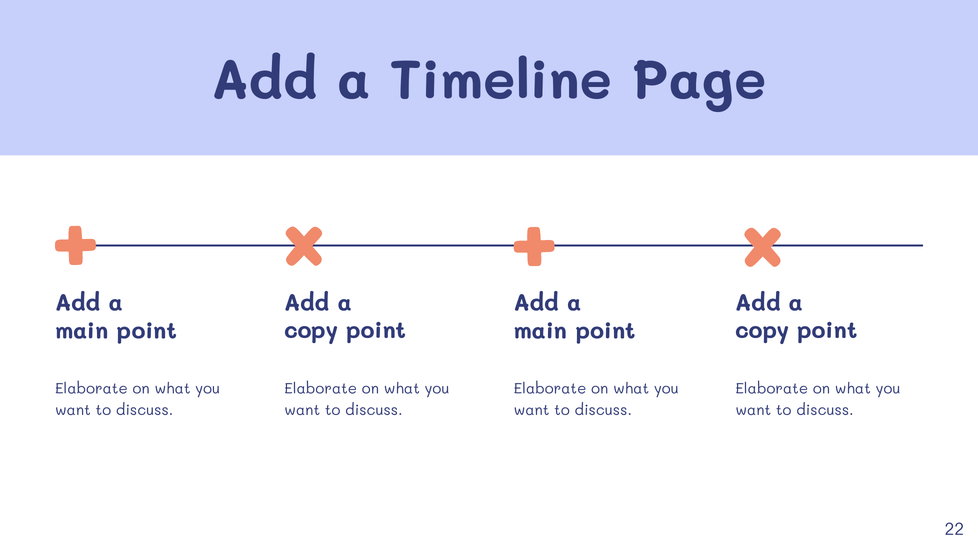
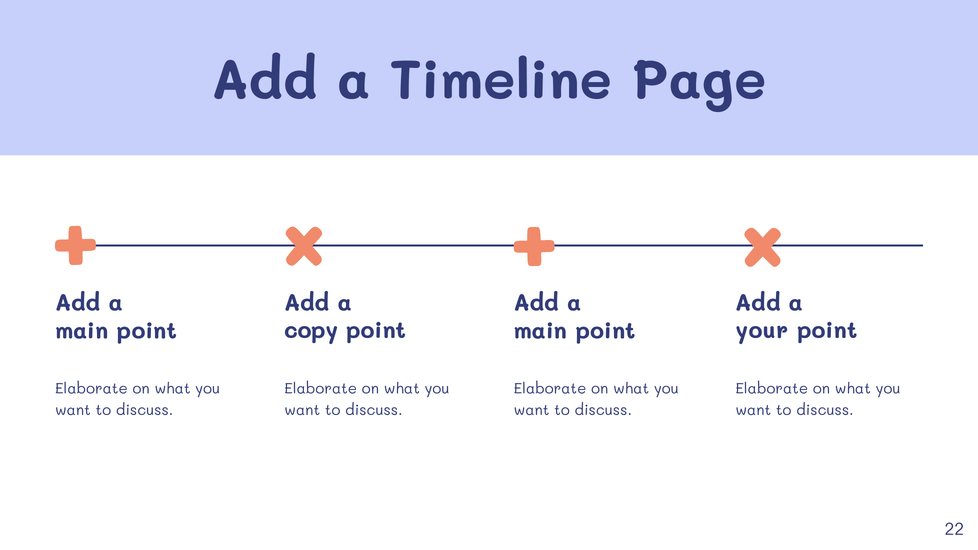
copy: copy -> your (762, 331)
